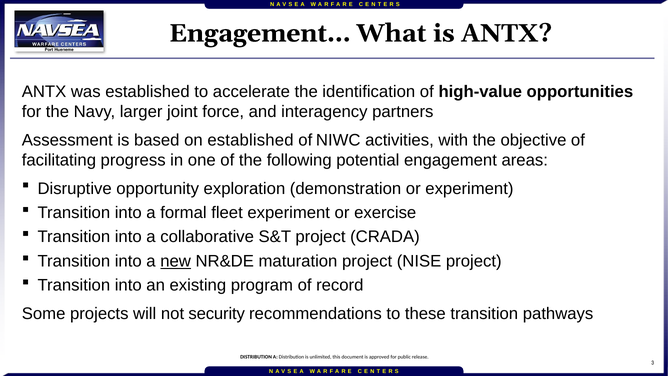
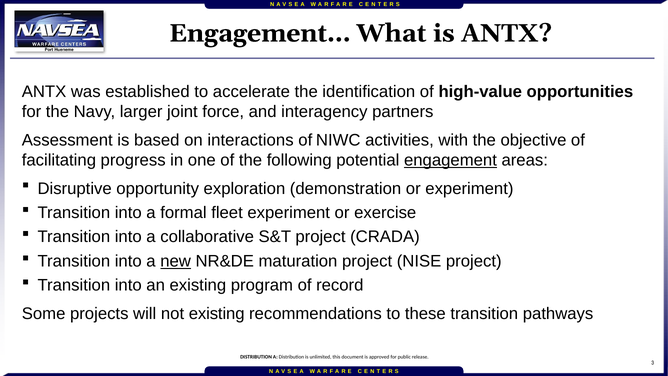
on established: established -> interactions (251, 140)
engagement underline: none -> present (450, 160)
not security: security -> existing (217, 314)
